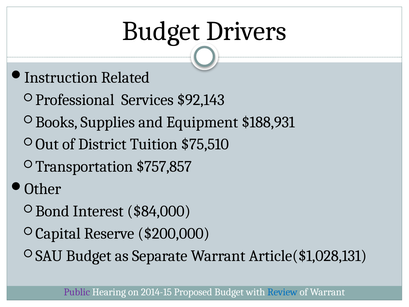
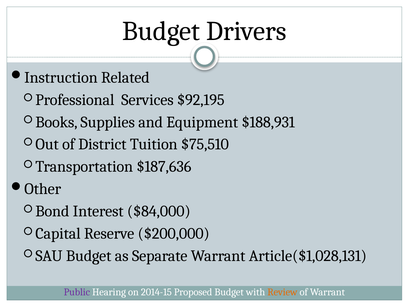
$92,143: $92,143 -> $92,195 (201, 100)
$757,857: $757,857 -> $187,636 (164, 167)
Review colour: blue -> orange (282, 292)
